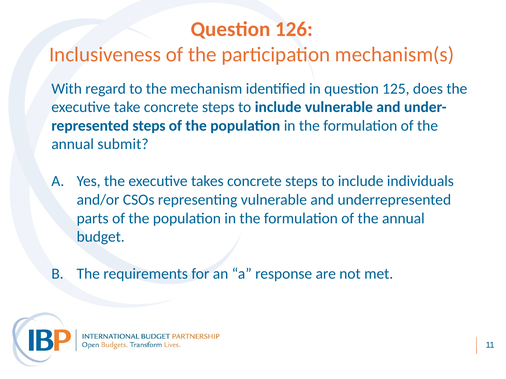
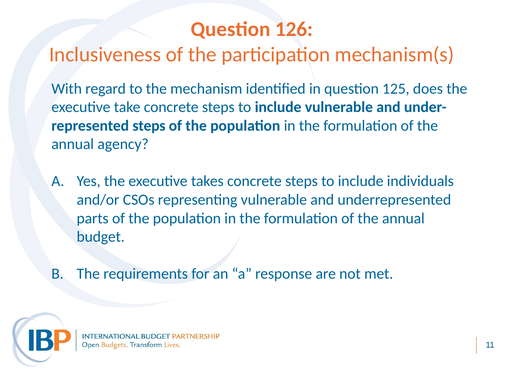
submit: submit -> agency (123, 144)
